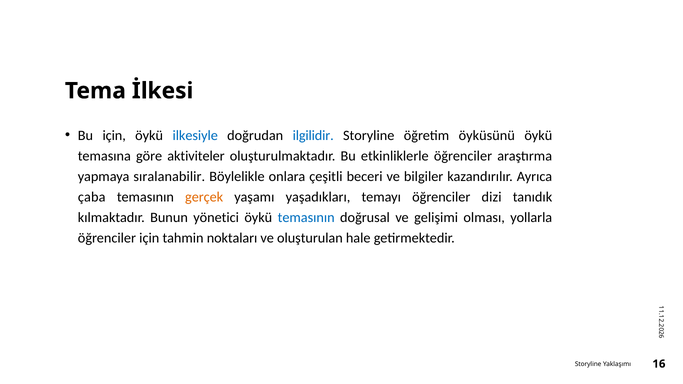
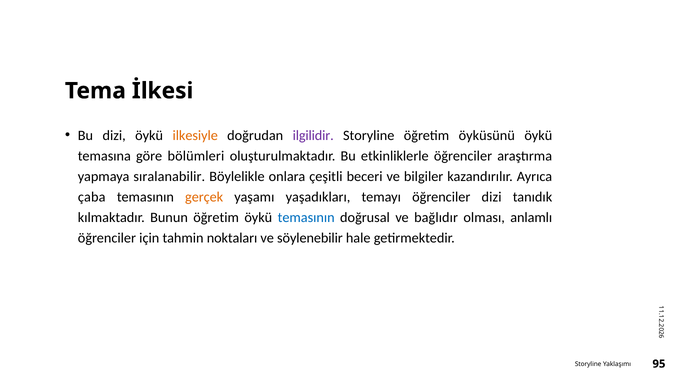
Bu için: için -> dizi (114, 135)
ilkesiyle colour: blue -> orange (195, 135)
ilgilidir colour: blue -> purple (313, 135)
aktiviteler: aktiviteler -> bölümleri (196, 156)
Bunun yönetici: yönetici -> öğretim (216, 217)
gelişimi: gelişimi -> bağlıdır (436, 217)
yollarla: yollarla -> anlamlı (531, 217)
oluşturulan: oluşturulan -> söylenebilir (310, 238)
16: 16 -> 95 (659, 364)
